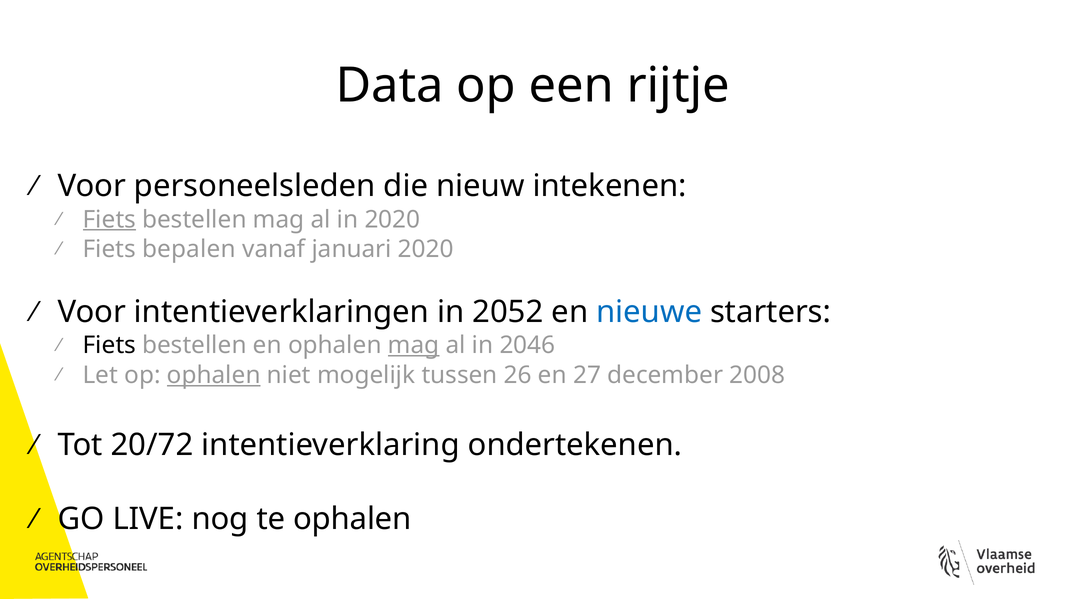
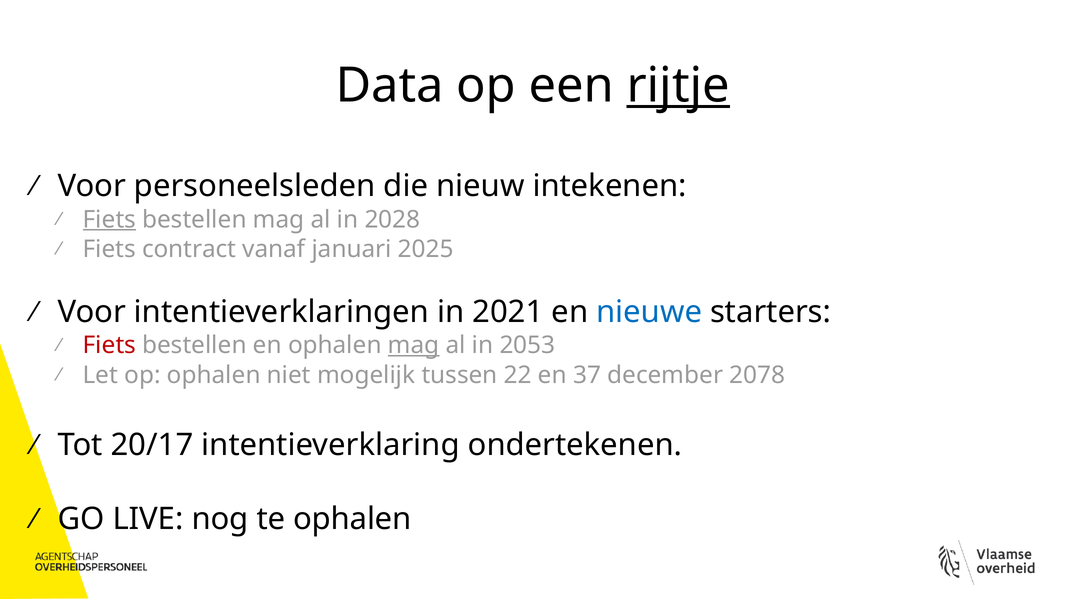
rijtje underline: none -> present (678, 86)
in 2020: 2020 -> 2028 (392, 220)
bepalen: bepalen -> contract (189, 249)
januari 2020: 2020 -> 2025 (426, 249)
2052: 2052 -> 2021 (508, 312)
Fiets colour: black -> red (109, 346)
2046: 2046 -> 2053 (527, 346)
ophalen underline: present -> none (214, 375)
26: 26 -> 22 (518, 375)
27: 27 -> 37 (587, 375)
2008: 2008 -> 2078 (757, 375)
20/72: 20/72 -> 20/17 (152, 446)
